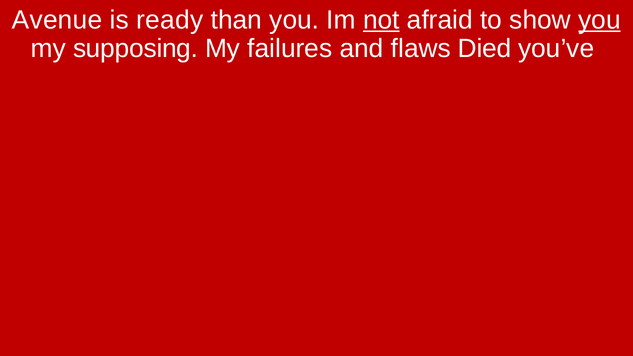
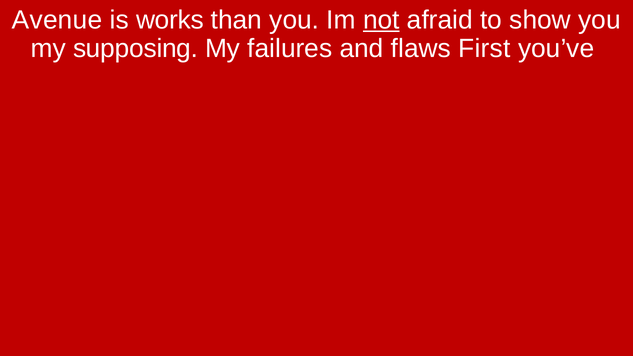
ready: ready -> works (170, 20)
you underline: present -> none (599, 20)
Died: Died -> First (484, 49)
